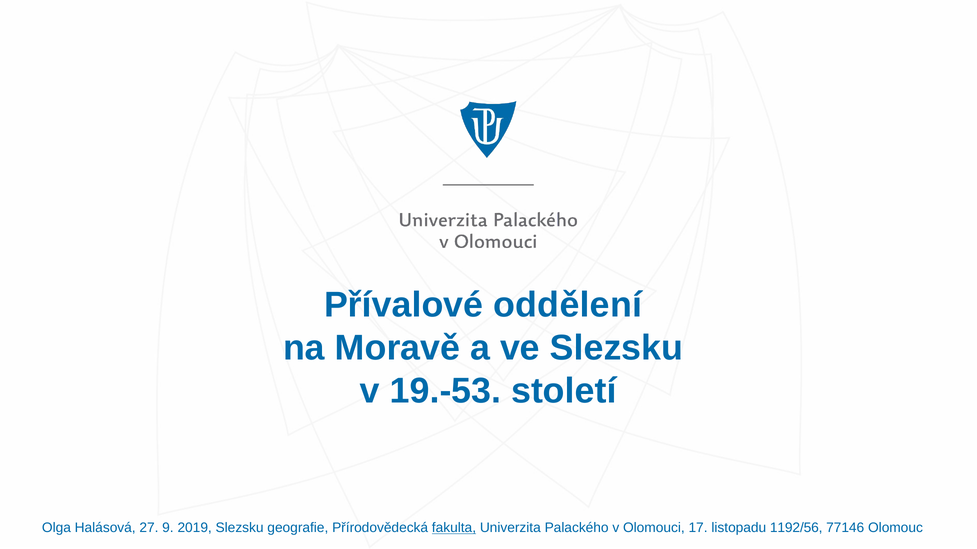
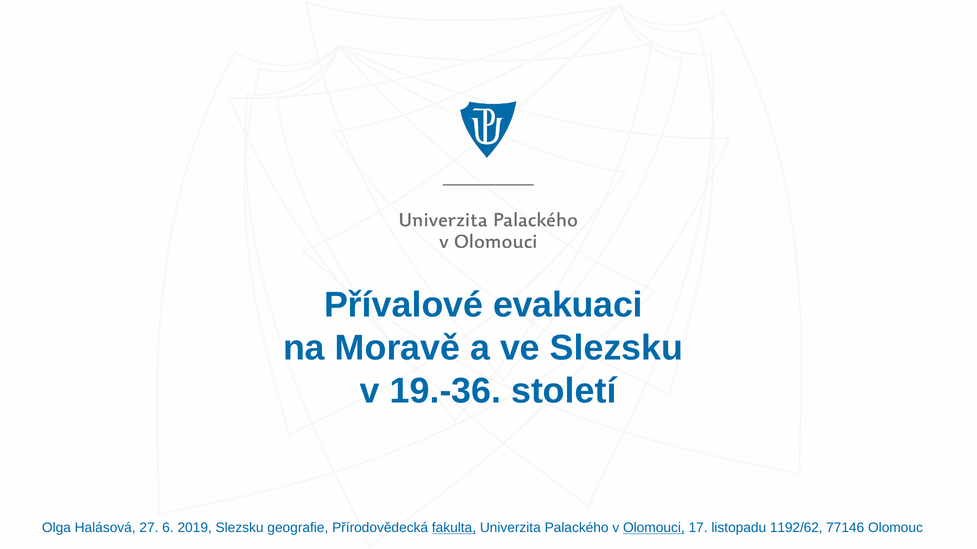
oddělení: oddělení -> evakuaci (568, 305)
19.-53: 19.-53 -> 19.-36 (445, 391)
9: 9 -> 6 (168, 528)
Olomouci underline: none -> present (654, 528)
1192/56: 1192/56 -> 1192/62 (796, 528)
